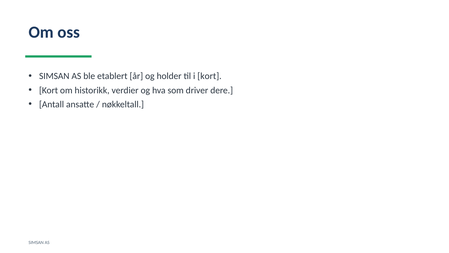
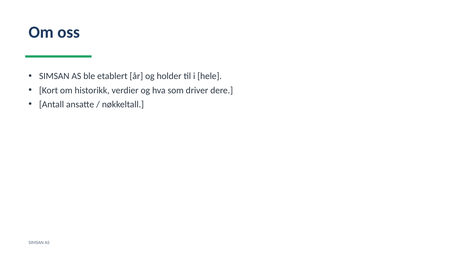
i kort: kort -> hele (210, 76)
